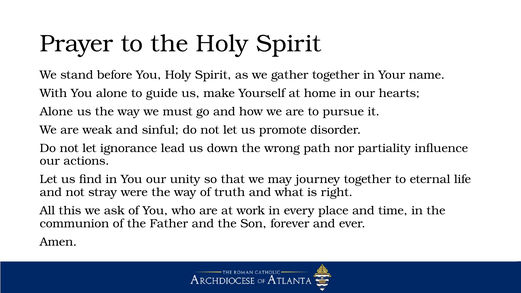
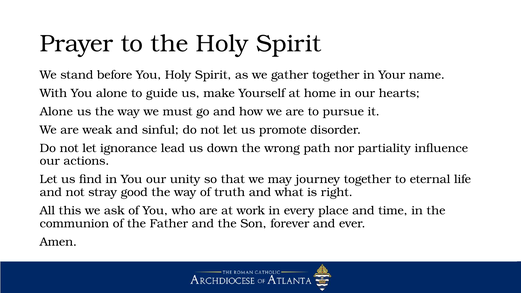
were: were -> good (134, 192)
